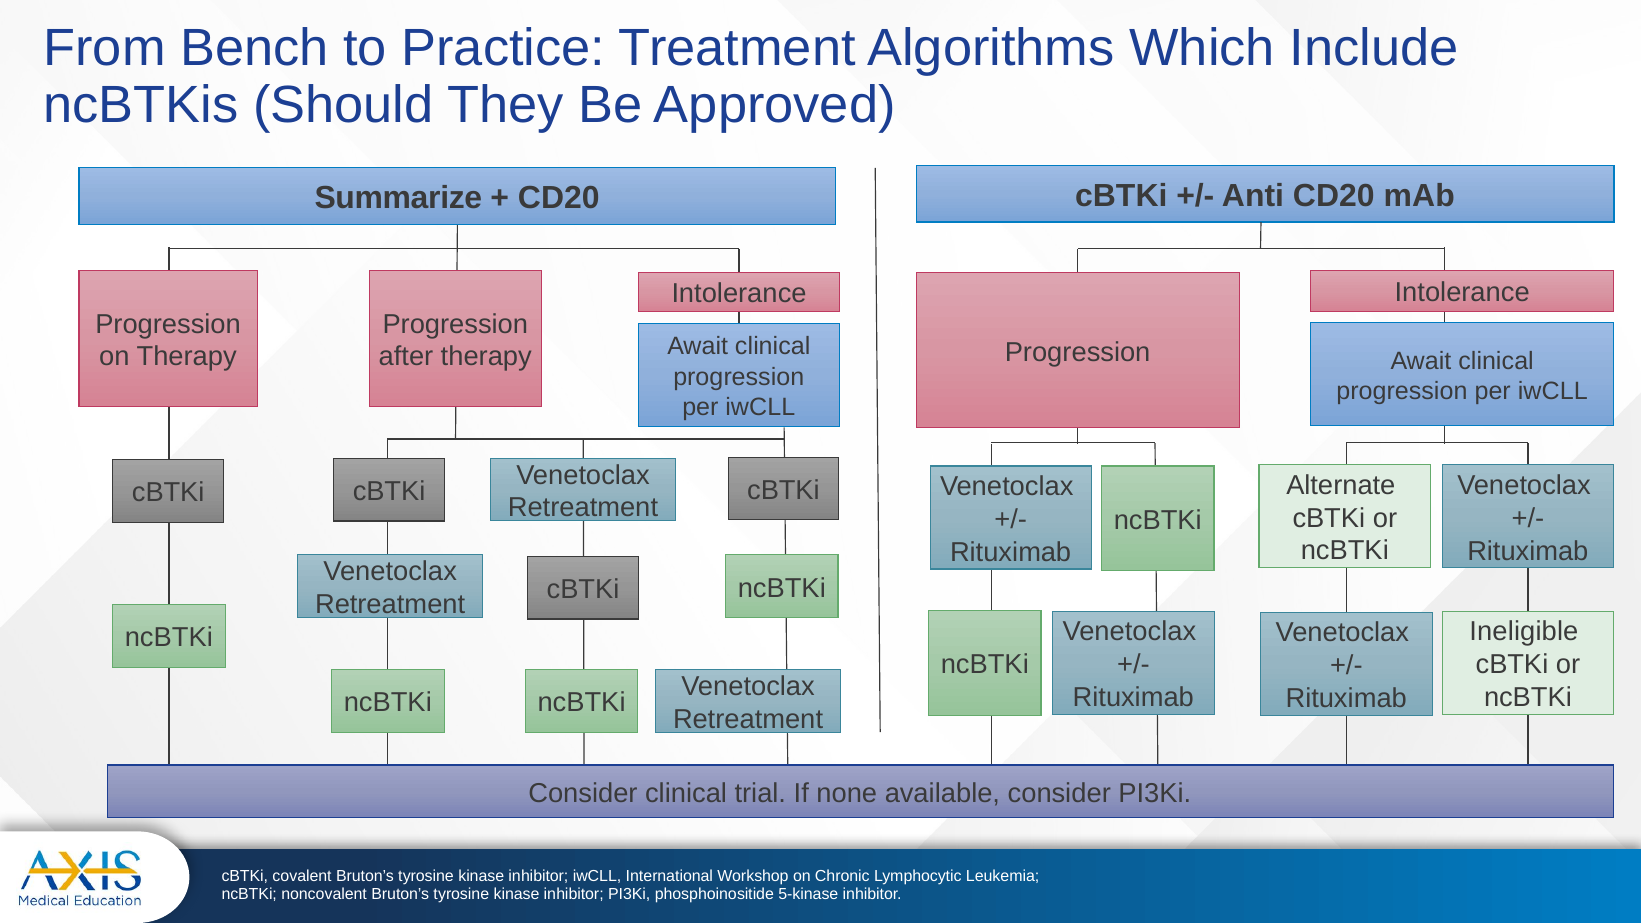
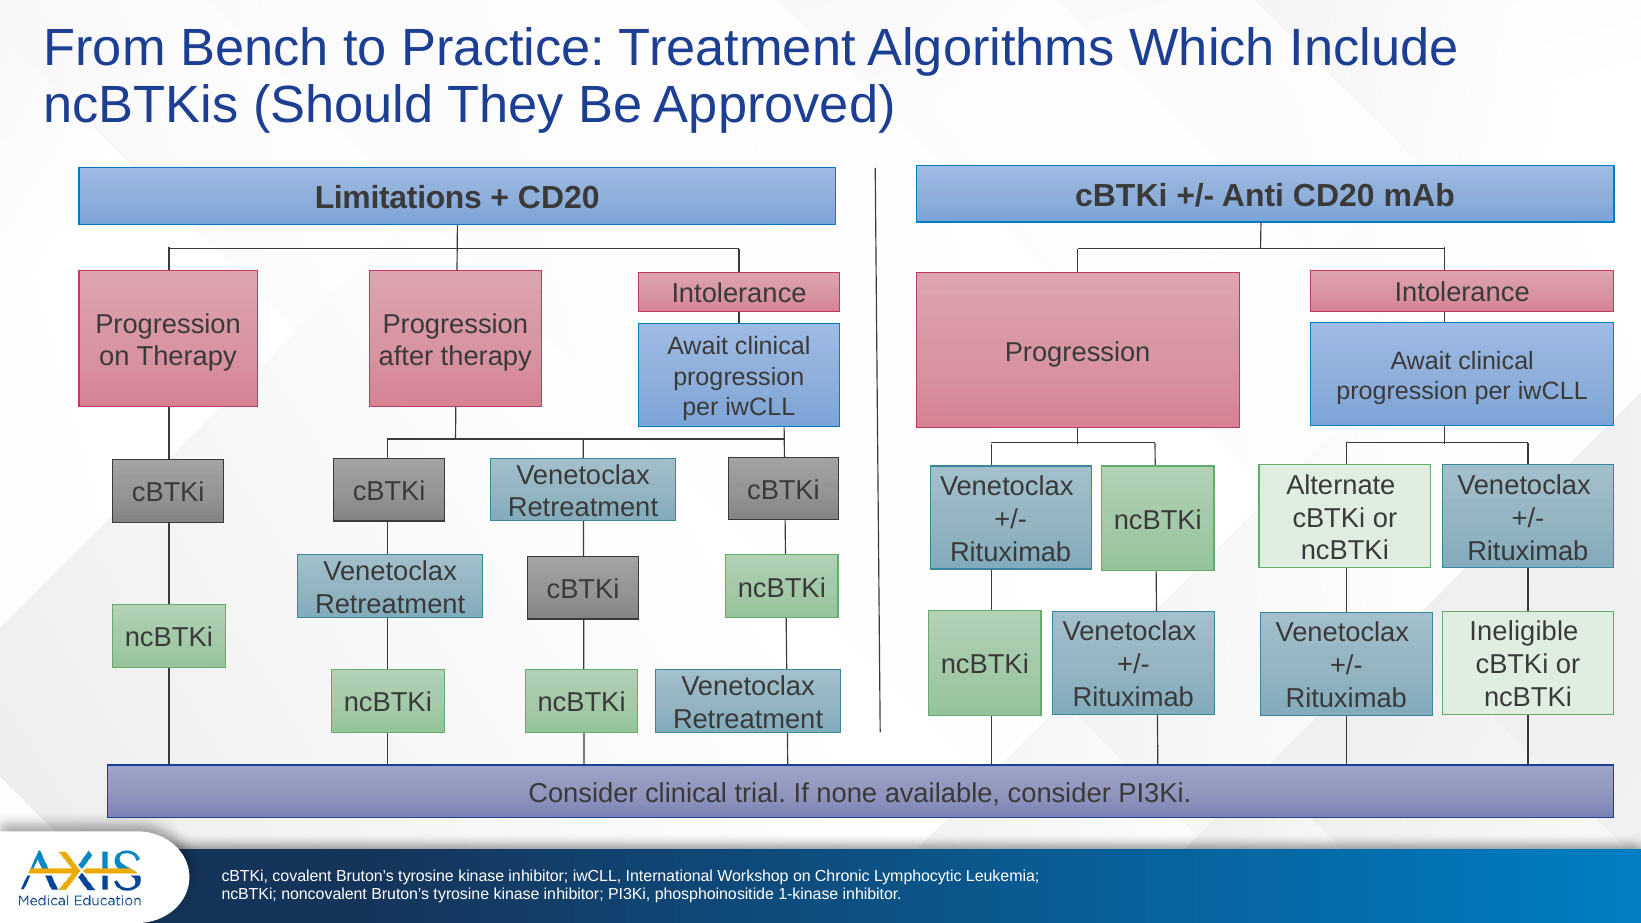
Summarize: Summarize -> Limitations (398, 198)
5-kinase: 5-kinase -> 1-kinase (808, 894)
